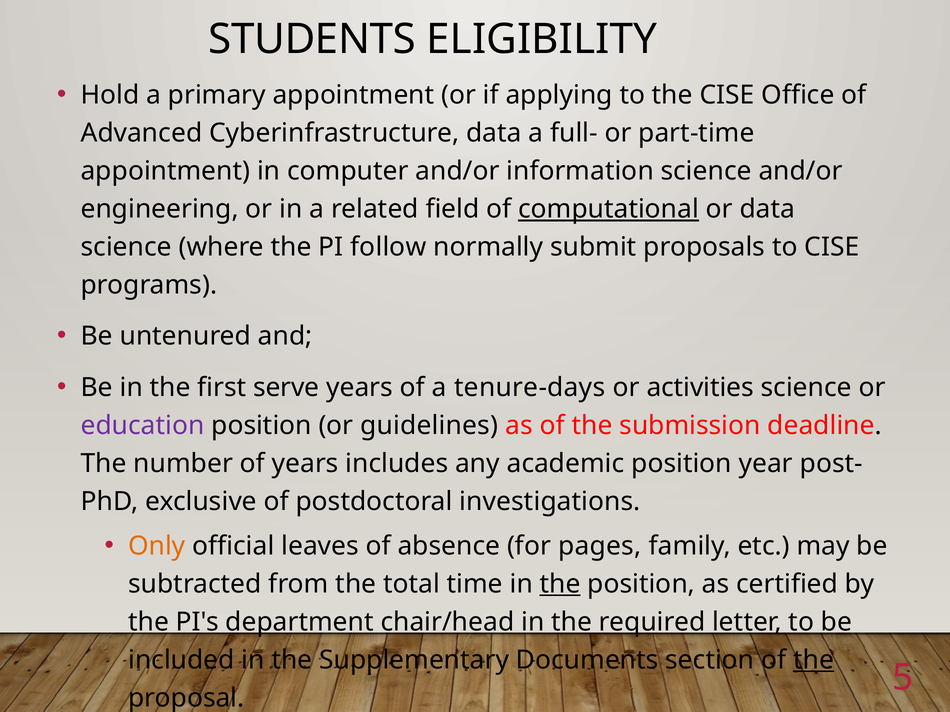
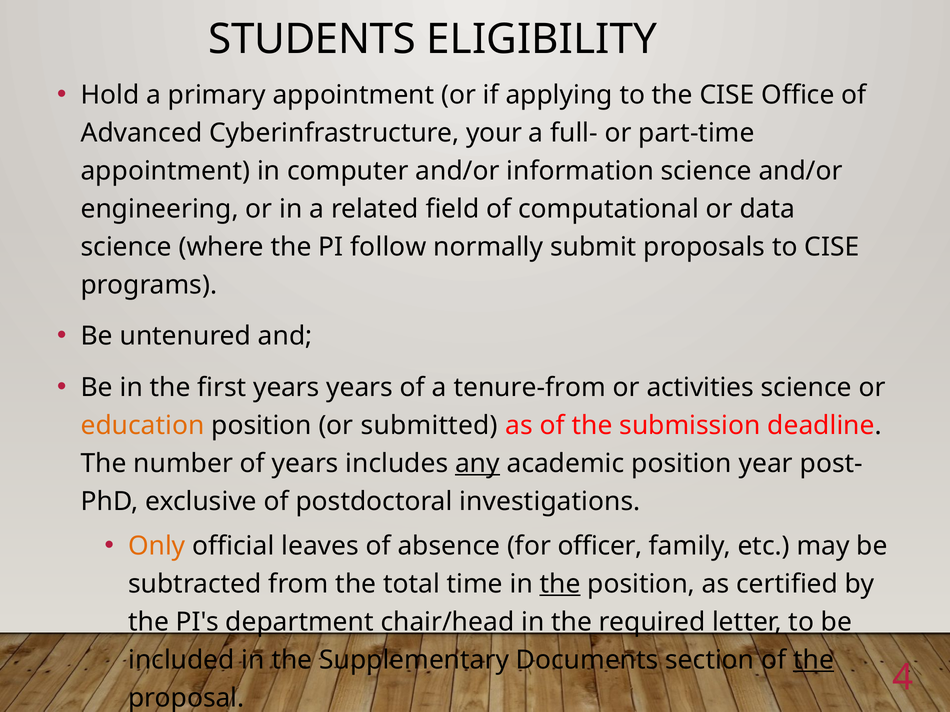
Cyberinfrastructure data: data -> your (494, 133)
computational underline: present -> none (609, 209)
first serve: serve -> years (286, 388)
tenure-days: tenure-days -> tenure-from (530, 388)
education colour: purple -> orange (143, 426)
guidelines: guidelines -> submitted (429, 426)
any underline: none -> present (477, 464)
pages: pages -> officer (600, 546)
5: 5 -> 4 (903, 678)
